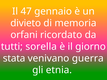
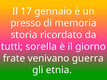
47: 47 -> 17 (26, 11)
divieto: divieto -> presso (26, 23)
orfani: orfani -> storia (24, 35)
stata: stata -> frate (14, 58)
